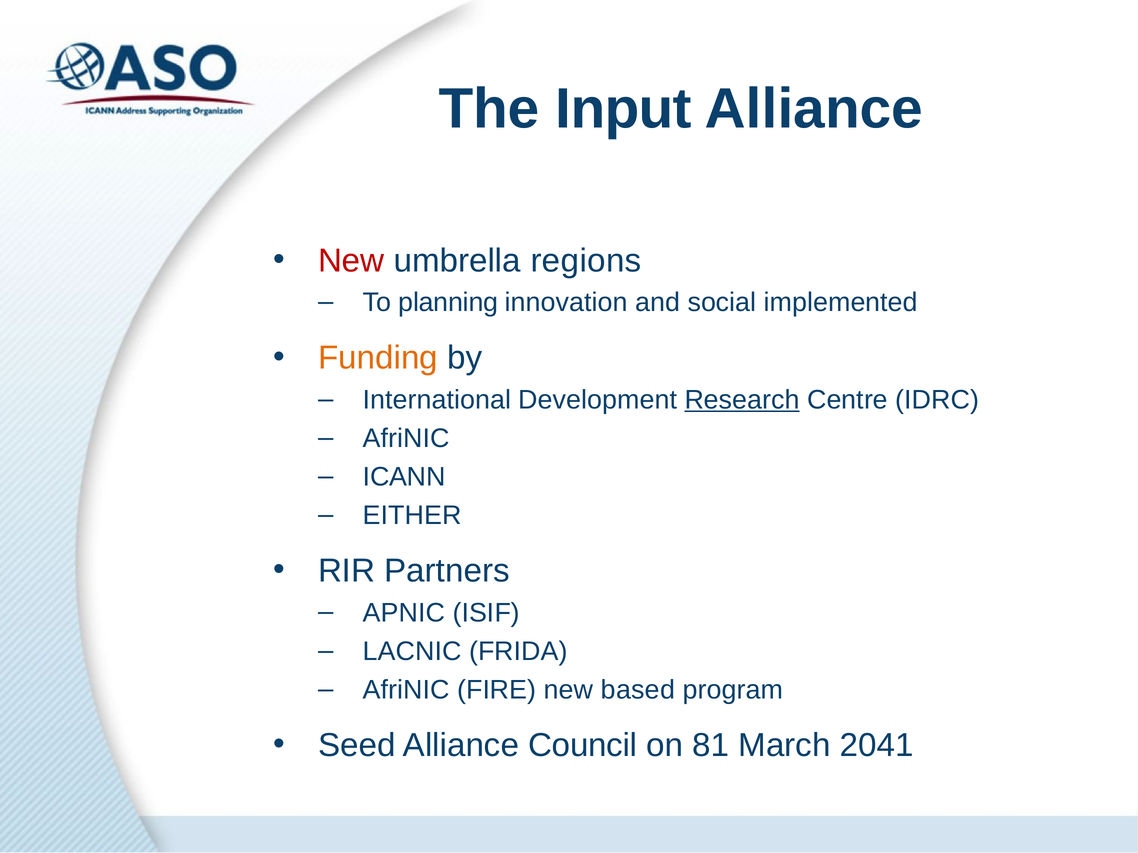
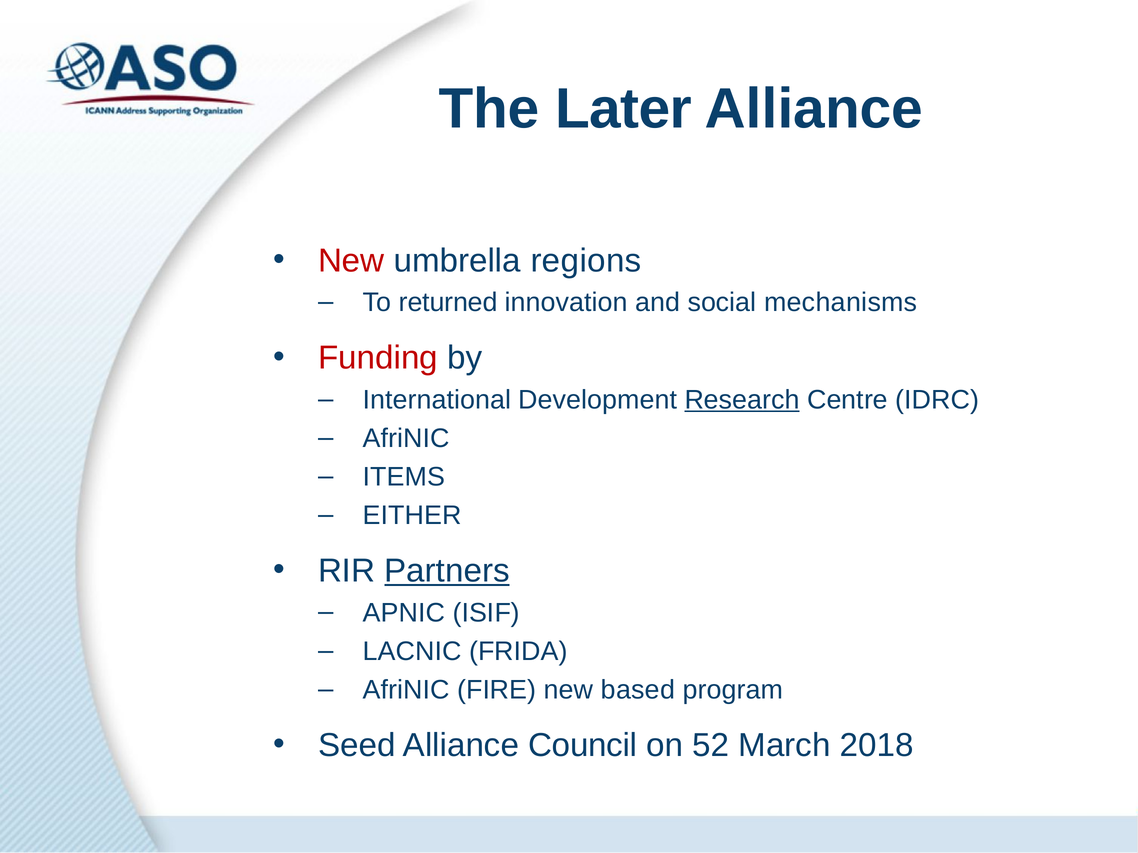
Input: Input -> Later (624, 109)
planning: planning -> returned (448, 303)
implemented: implemented -> mechanisms (841, 303)
Funding colour: orange -> red (378, 358)
ICANN: ICANN -> ITEMS (404, 477)
Partners underline: none -> present (447, 571)
81: 81 -> 52 (711, 746)
2041: 2041 -> 2018 (877, 746)
